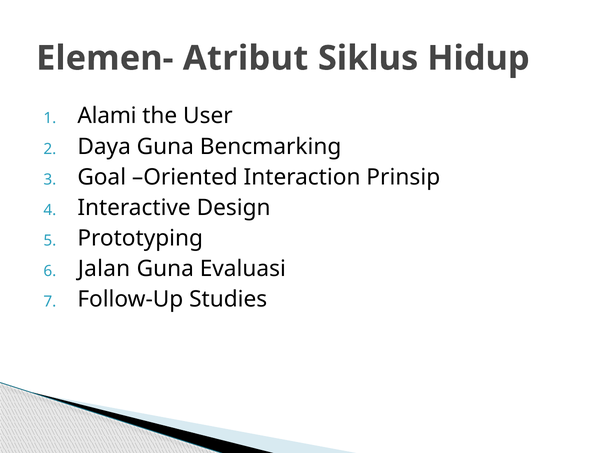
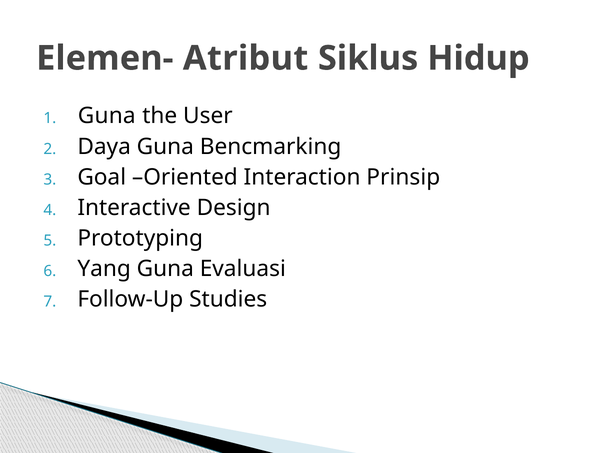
Alami: Alami -> Guna (107, 116)
Jalan: Jalan -> Yang (104, 269)
